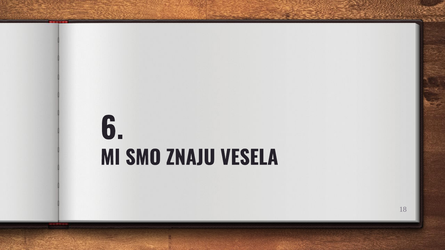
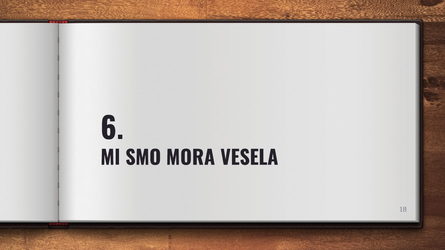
ZNAJU: ZNAJU -> MORA (191, 158)
